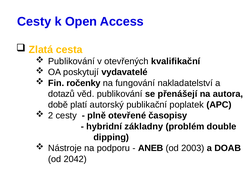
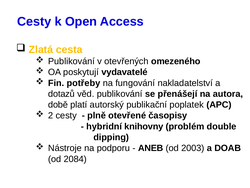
kvalifikační: kvalifikační -> omezeného (176, 61)
ročenky: ročenky -> potřeby (83, 83)
základny: základny -> knihovny (144, 126)
2042: 2042 -> 2084 (75, 159)
